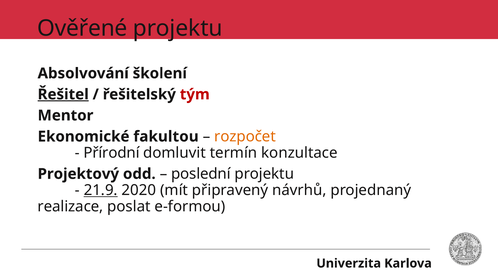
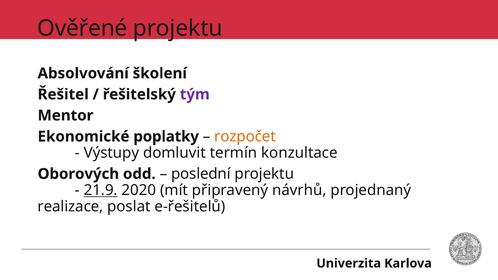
Řešitel underline: present -> none (63, 94)
tým colour: red -> purple (195, 94)
fakultou: fakultou -> poplatky (166, 137)
Přírodní: Přírodní -> Výstupy (111, 153)
Projektový: Projektový -> Oborových (78, 174)
e-formou: e-formou -> e-řešitelů (190, 207)
